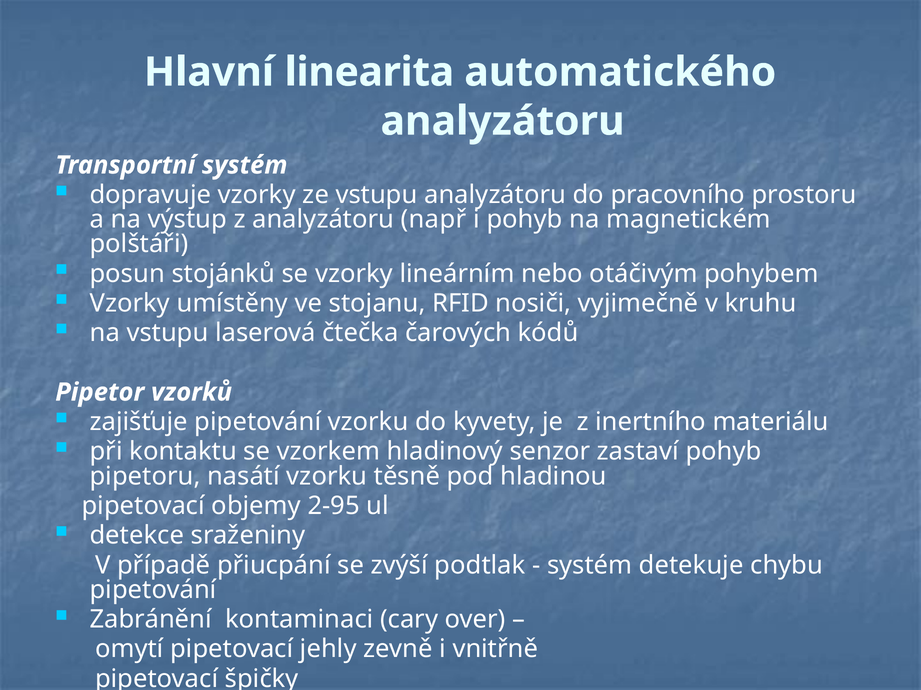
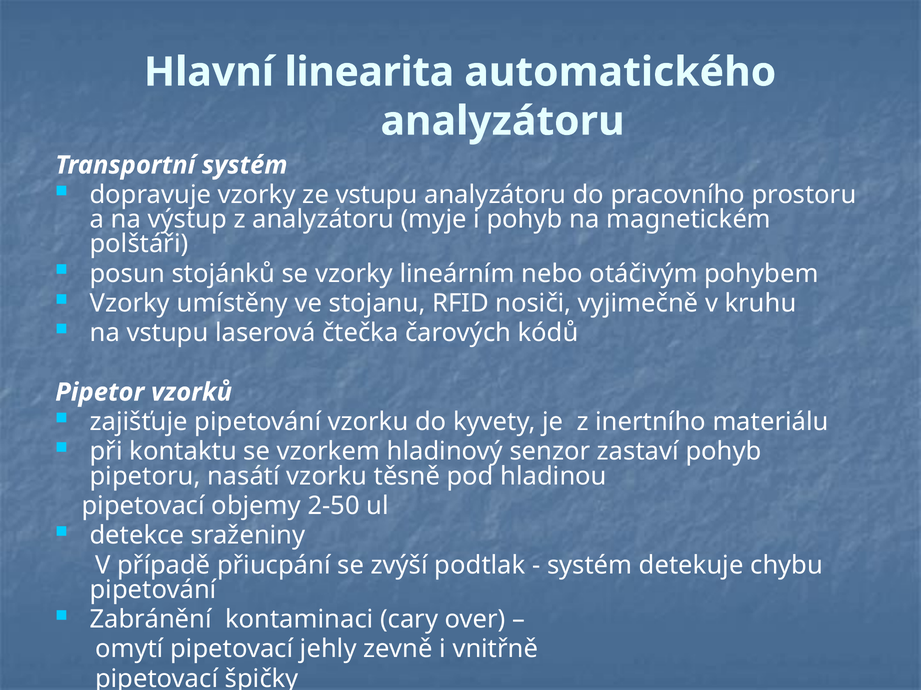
např: např -> myje (434, 220)
2-95: 2-95 -> 2-50 (334, 506)
